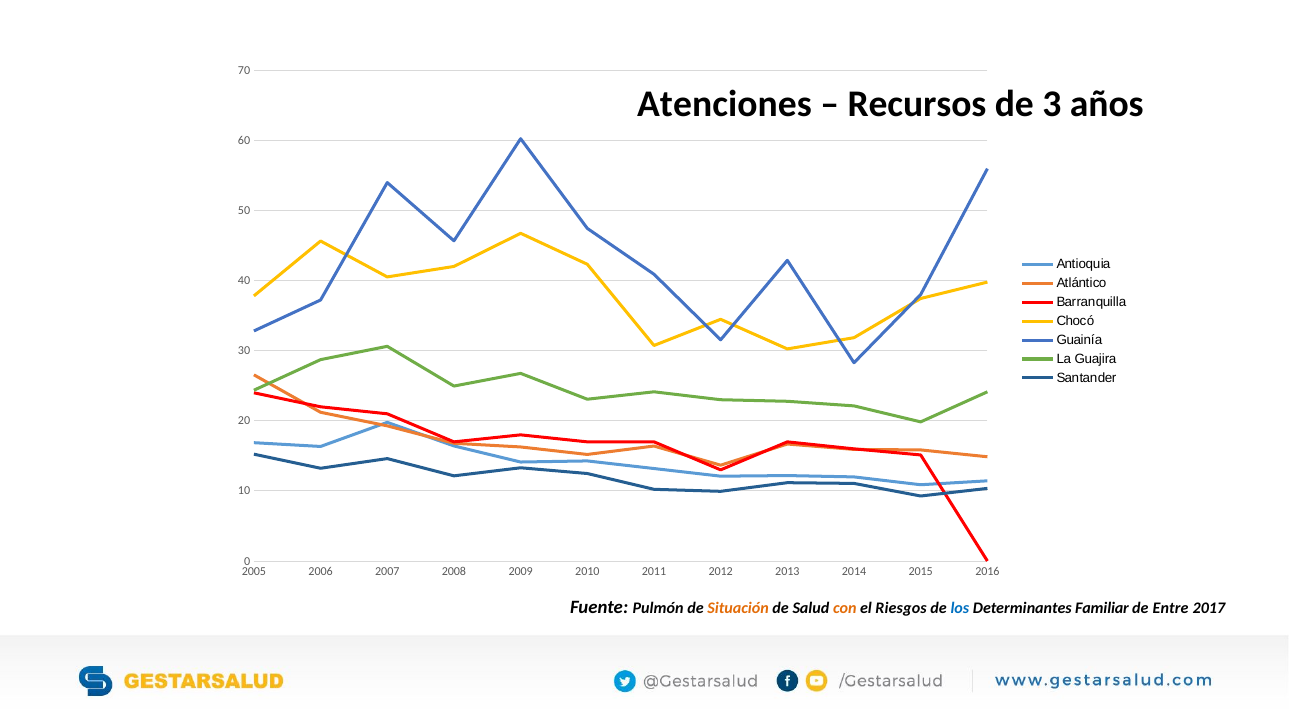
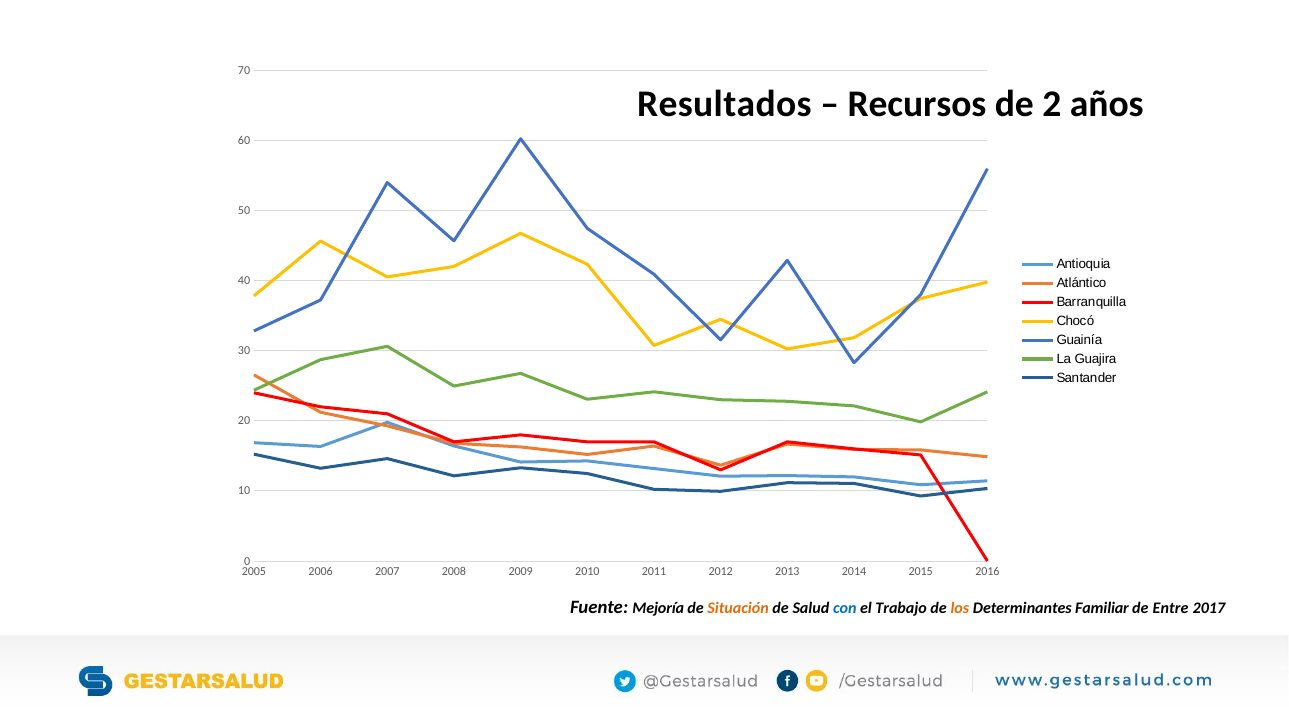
Atenciones: Atenciones -> Resultados (724, 104)
3: 3 -> 2 (1052, 104)
Pulmón: Pulmón -> Mejoría (658, 608)
con colour: orange -> blue (845, 608)
Riesgos: Riesgos -> Trabajo (901, 608)
los colour: blue -> orange (960, 608)
